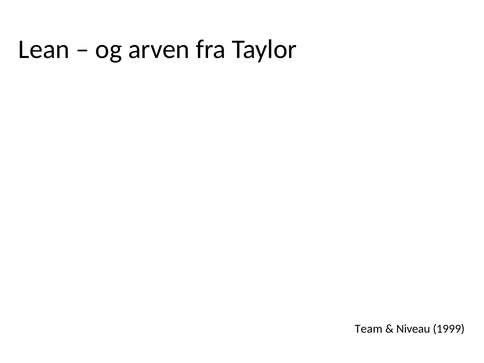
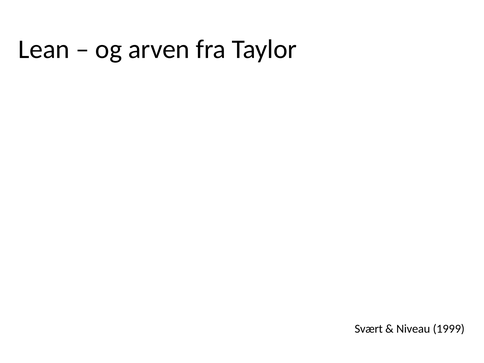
Team: Team -> Svært (369, 329)
